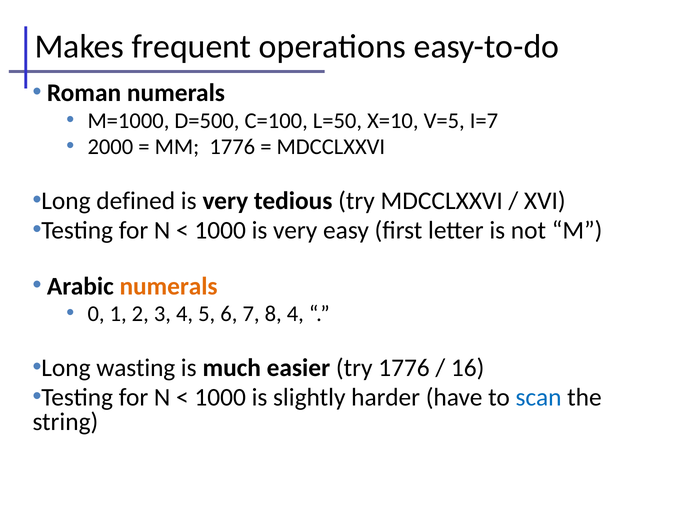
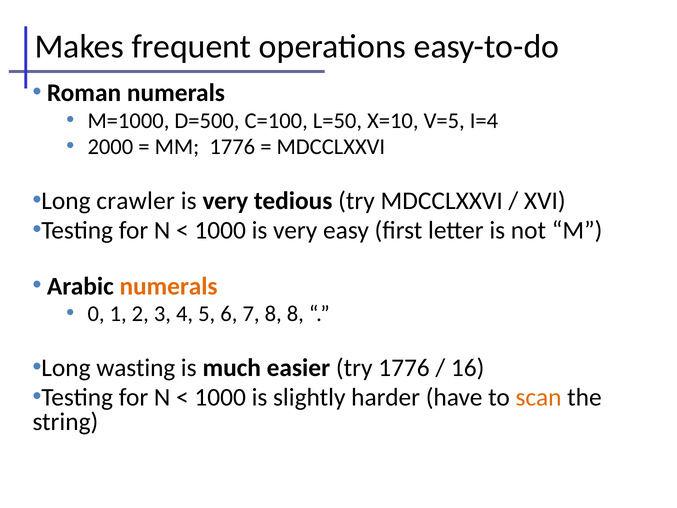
I=7: I=7 -> I=4 (484, 121)
defined: defined -> crawler (136, 201)
8 4: 4 -> 8 (295, 314)
scan colour: blue -> orange (539, 397)
